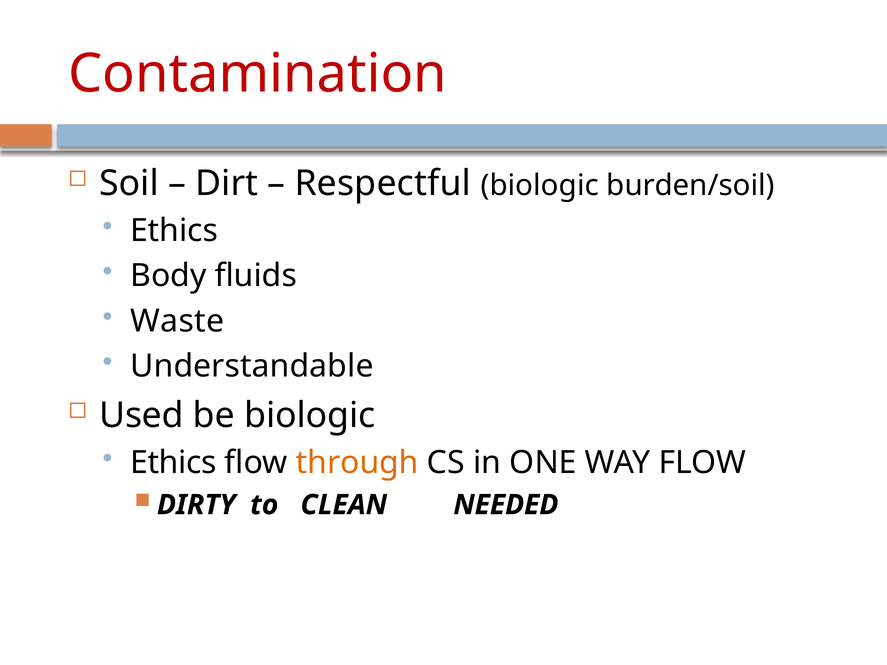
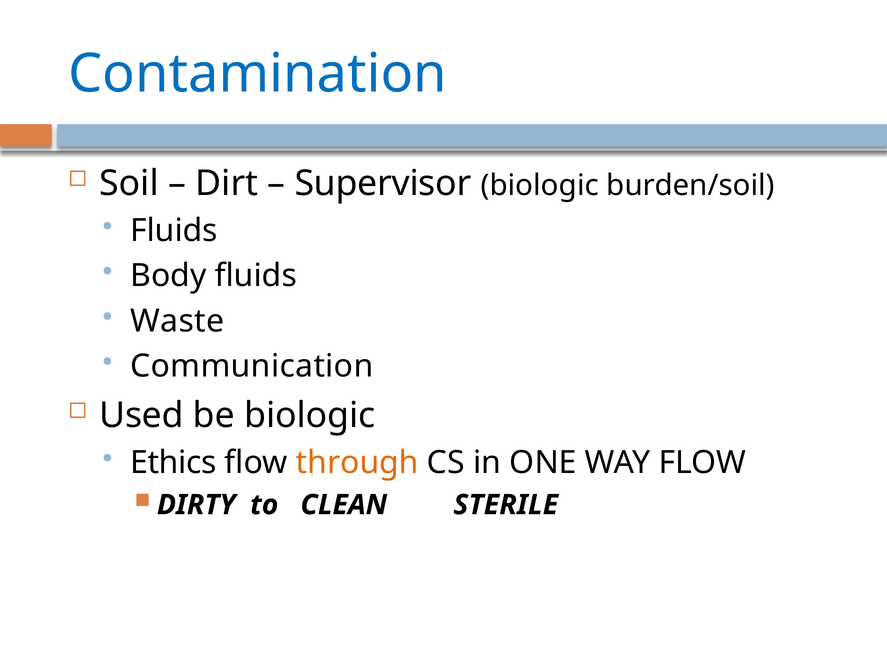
Contamination colour: red -> blue (258, 74)
Respectful: Respectful -> Supervisor (383, 184)
Ethics: Ethics -> Fluids (174, 231)
Understandable: Understandable -> Communication (252, 366)
NEEDED: NEEDED -> STERILE (506, 505)
